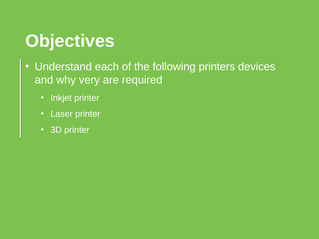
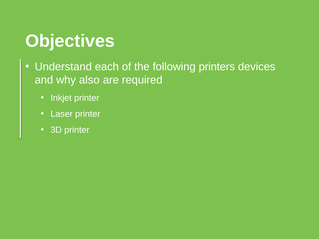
very: very -> also (89, 80)
